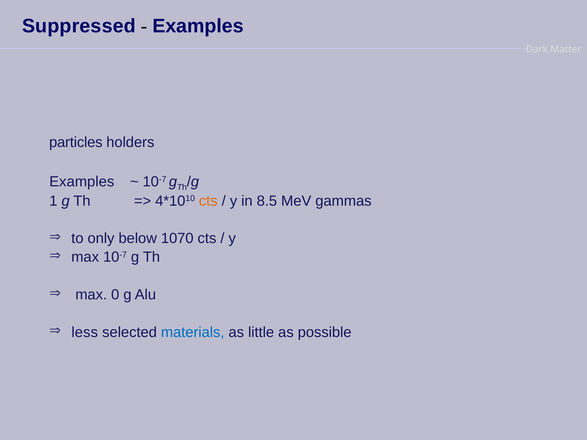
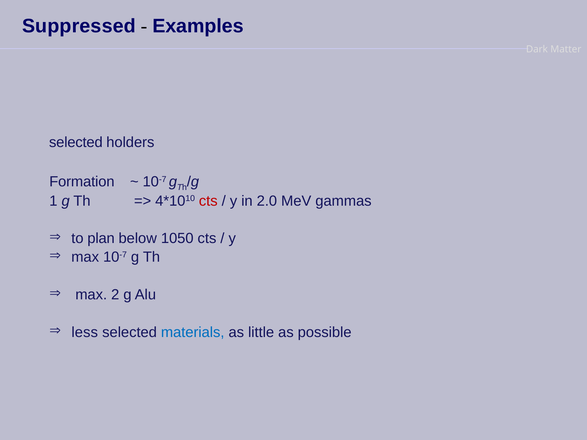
particles: particles -> selected (76, 142)
Examples: Examples -> Formation (82, 182)
cts colour: orange -> red (208, 201)
8.5: 8.5 -> 2.0 (267, 201)
only: only -> plan (101, 239)
1070: 1070 -> 1050 (177, 239)
0: 0 -> 2 (115, 295)
